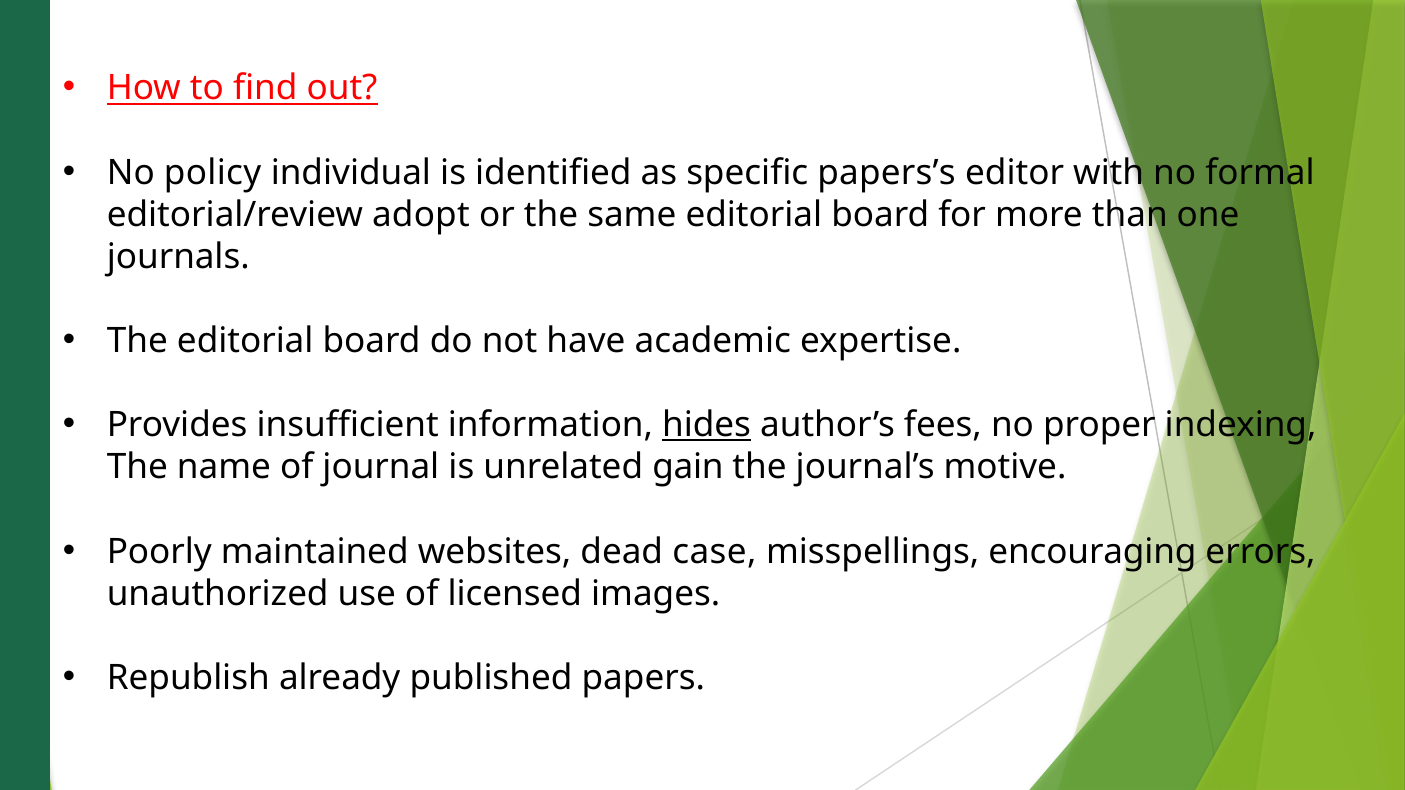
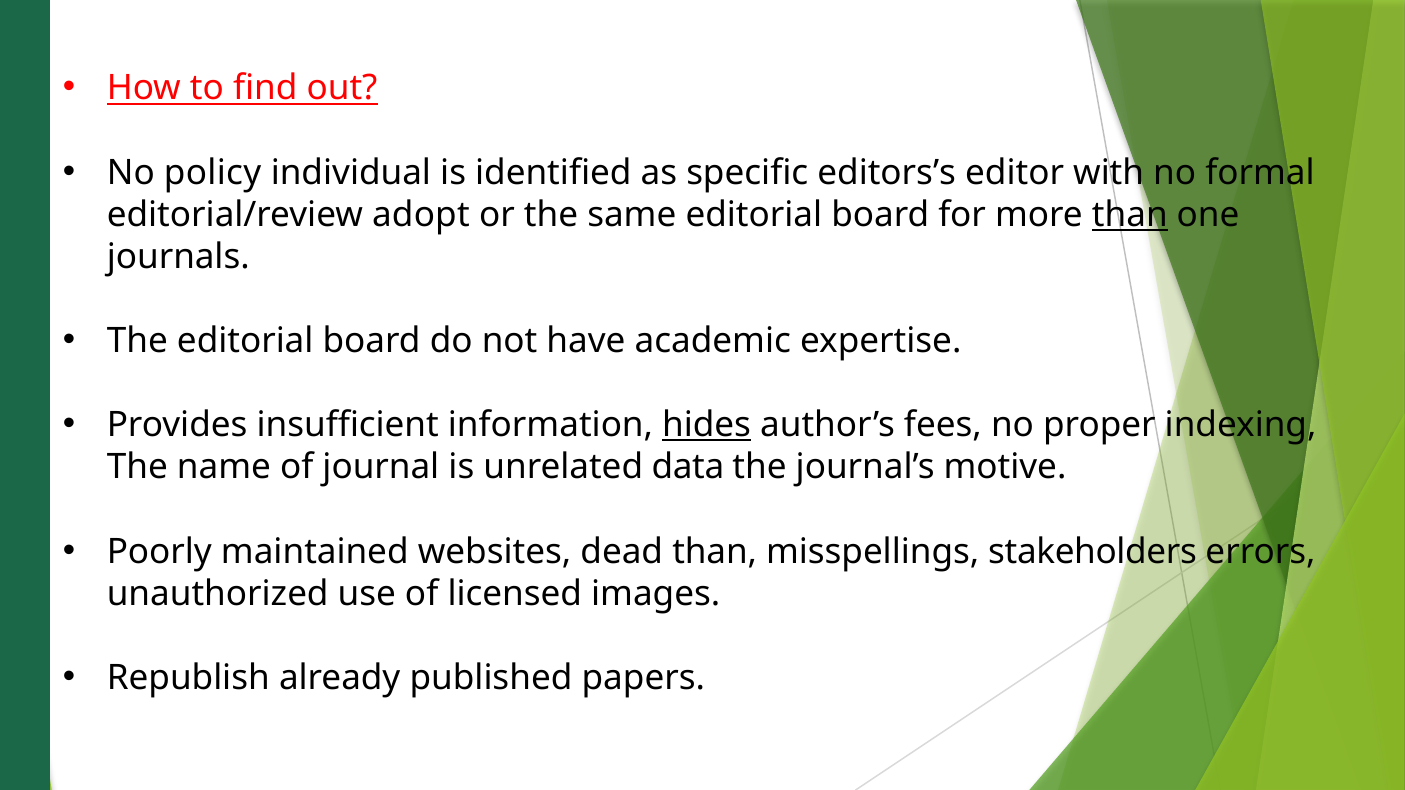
papers’s: papers’s -> editors’s (887, 173)
than underline: none -> present (1130, 215)
gain: gain -> data (688, 468)
dead case: case -> than (715, 552)
encouraging: encouraging -> stakeholders (1093, 552)
